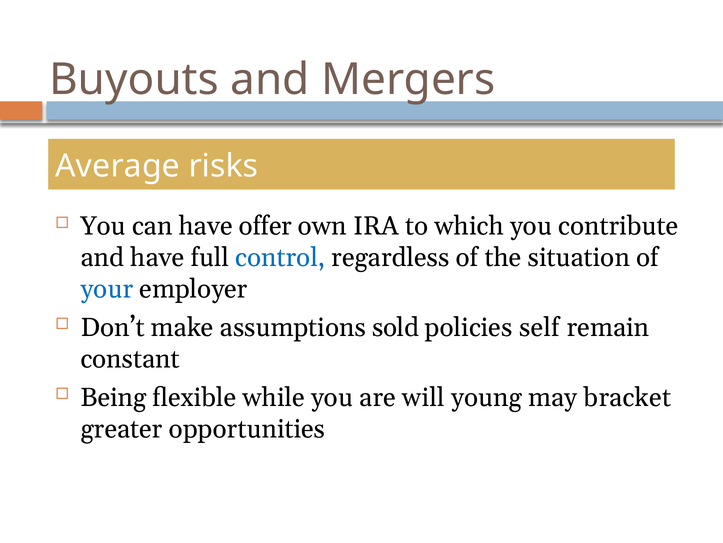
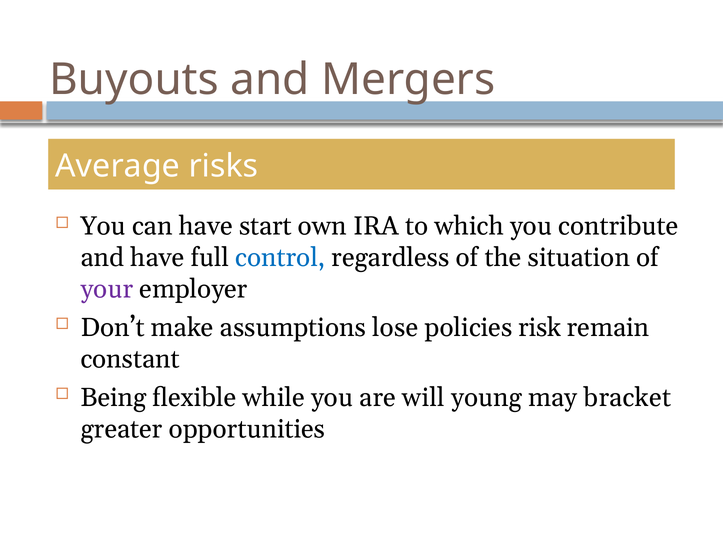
offer: offer -> start (265, 226)
your colour: blue -> purple (107, 289)
sold: sold -> lose (395, 327)
self: self -> risk (540, 327)
